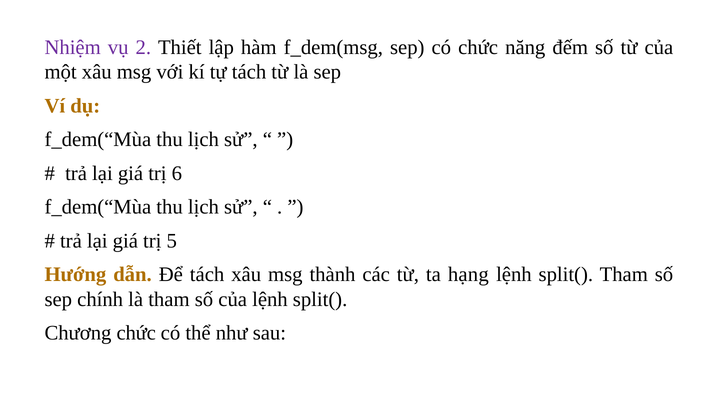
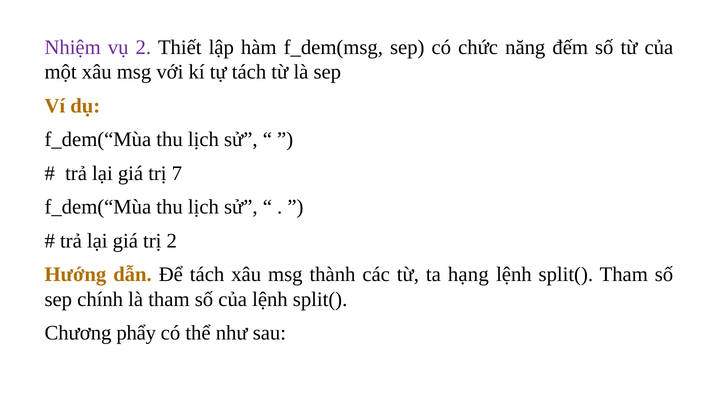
6: 6 -> 7 (177, 173)
trị 5: 5 -> 2 (172, 241)
Chương chức: chức -> phẩy (136, 333)
